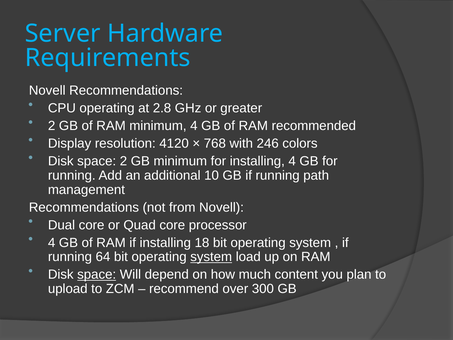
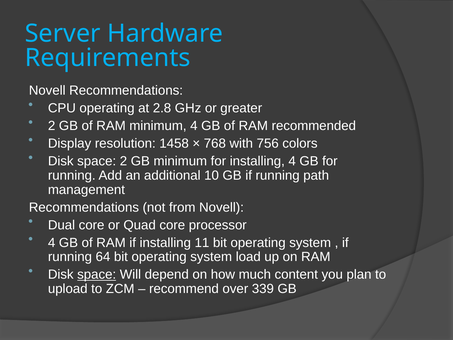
4120: 4120 -> 1458 (174, 143)
246: 246 -> 756 (268, 143)
18: 18 -> 11 (202, 242)
system underline: present -> none (211, 257)
300: 300 -> 339 (263, 289)
